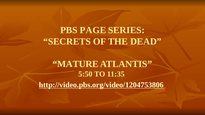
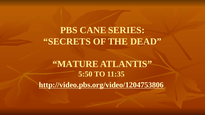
PAGE: PAGE -> CANE (93, 30)
